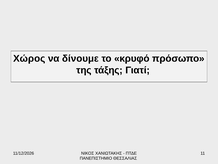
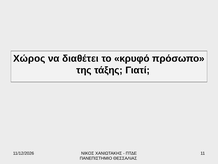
δίνουμε: δίνουμε -> διαθέτει (80, 58)
